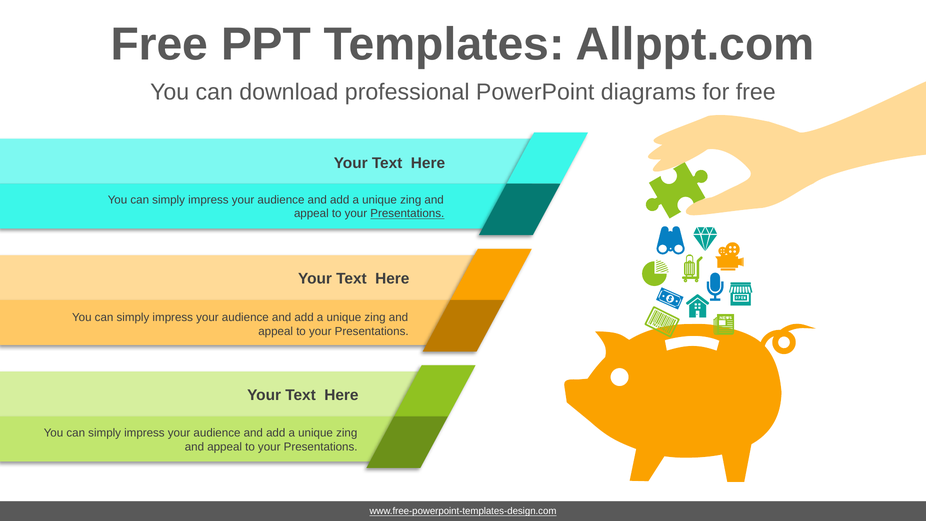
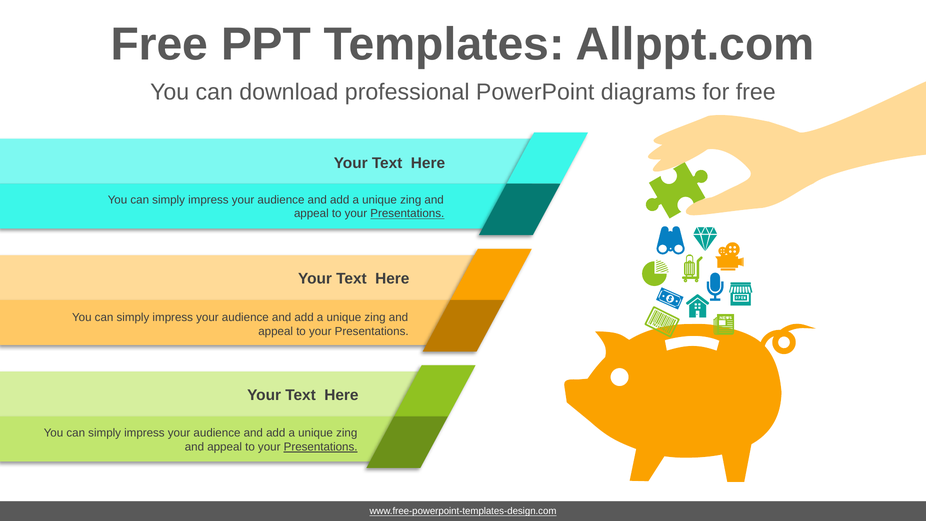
Presentations underline: none -> present (321, 447)
